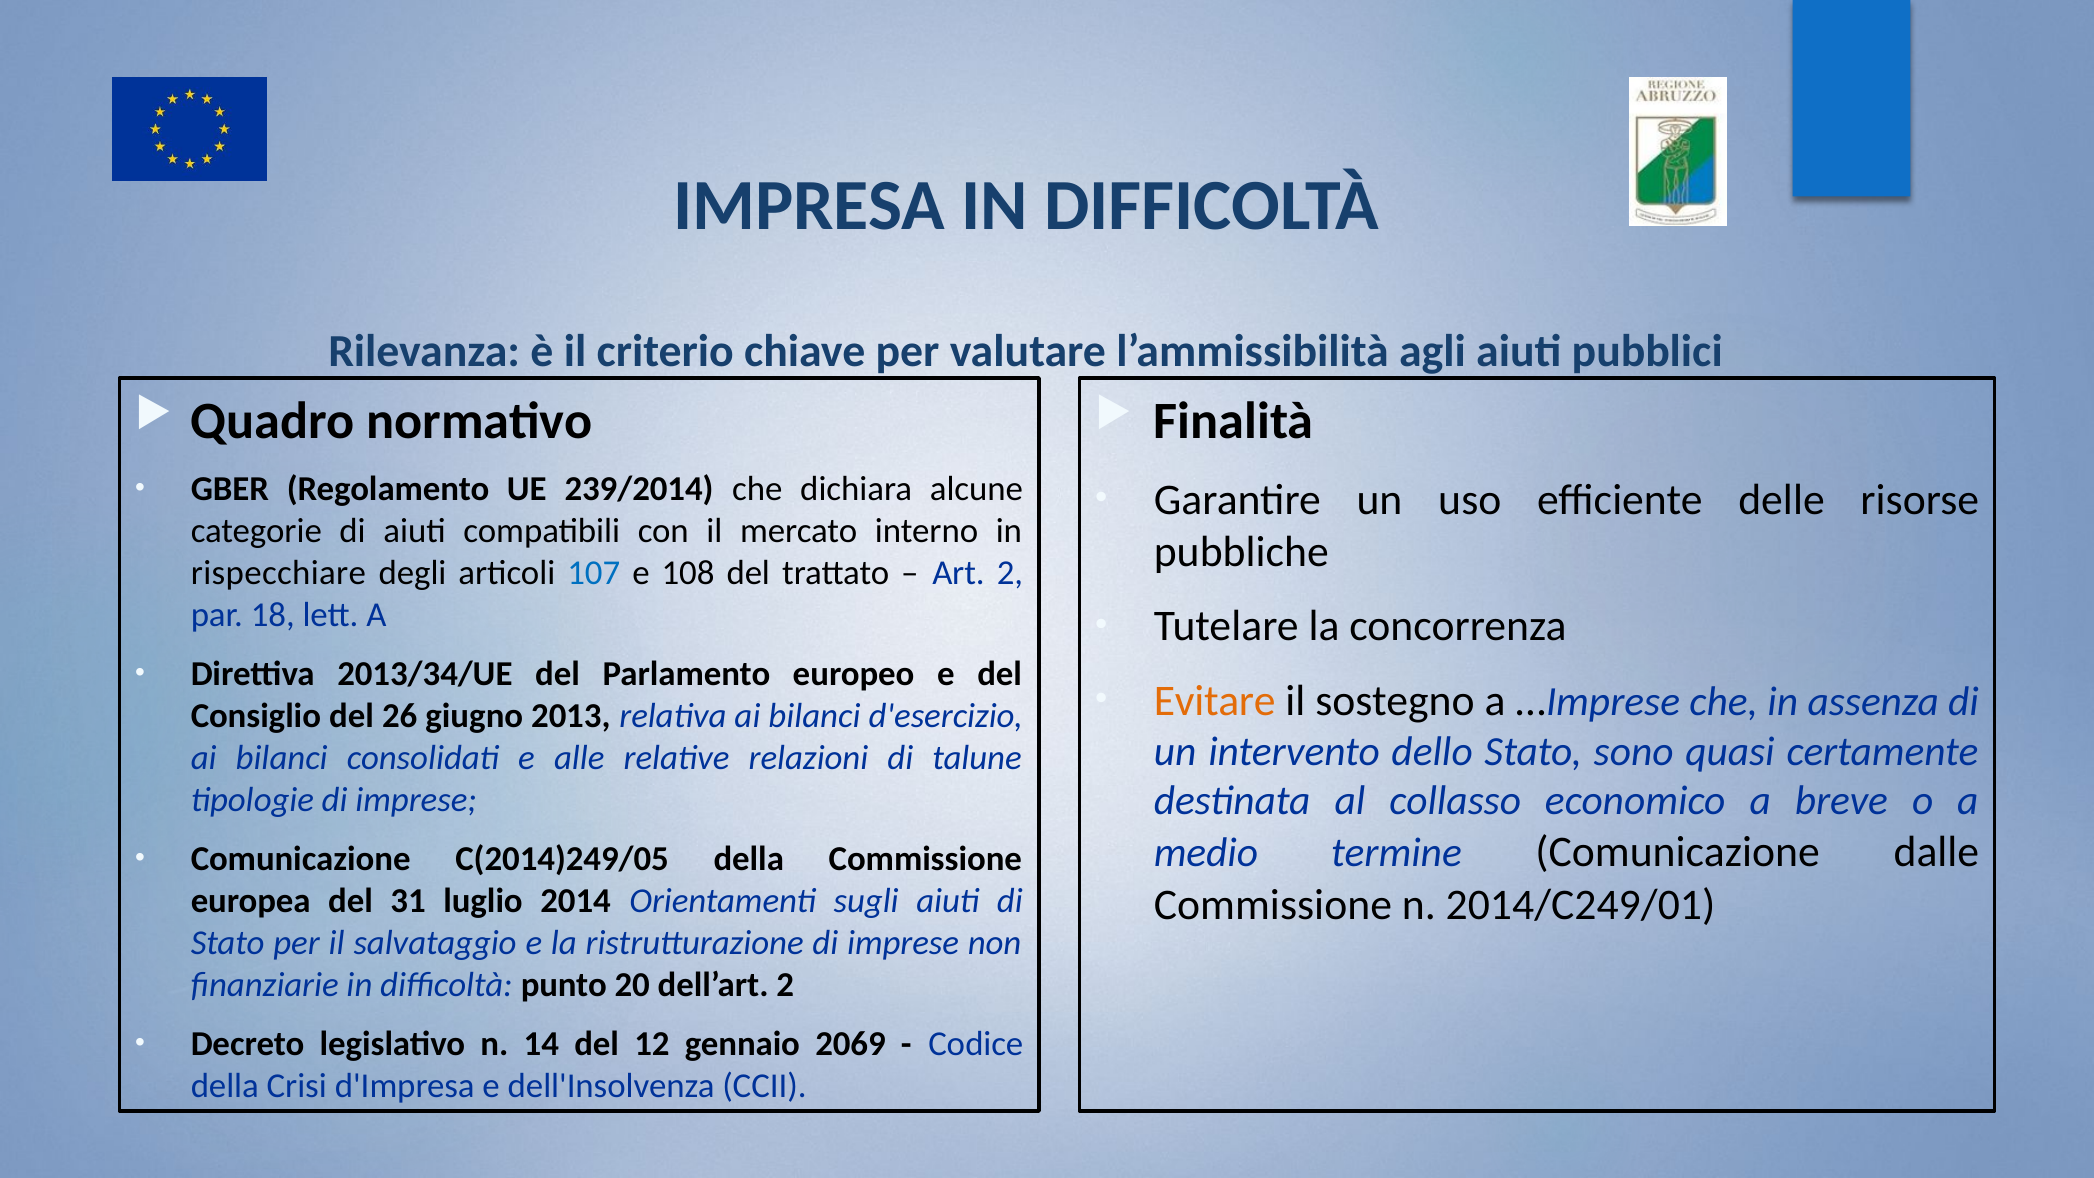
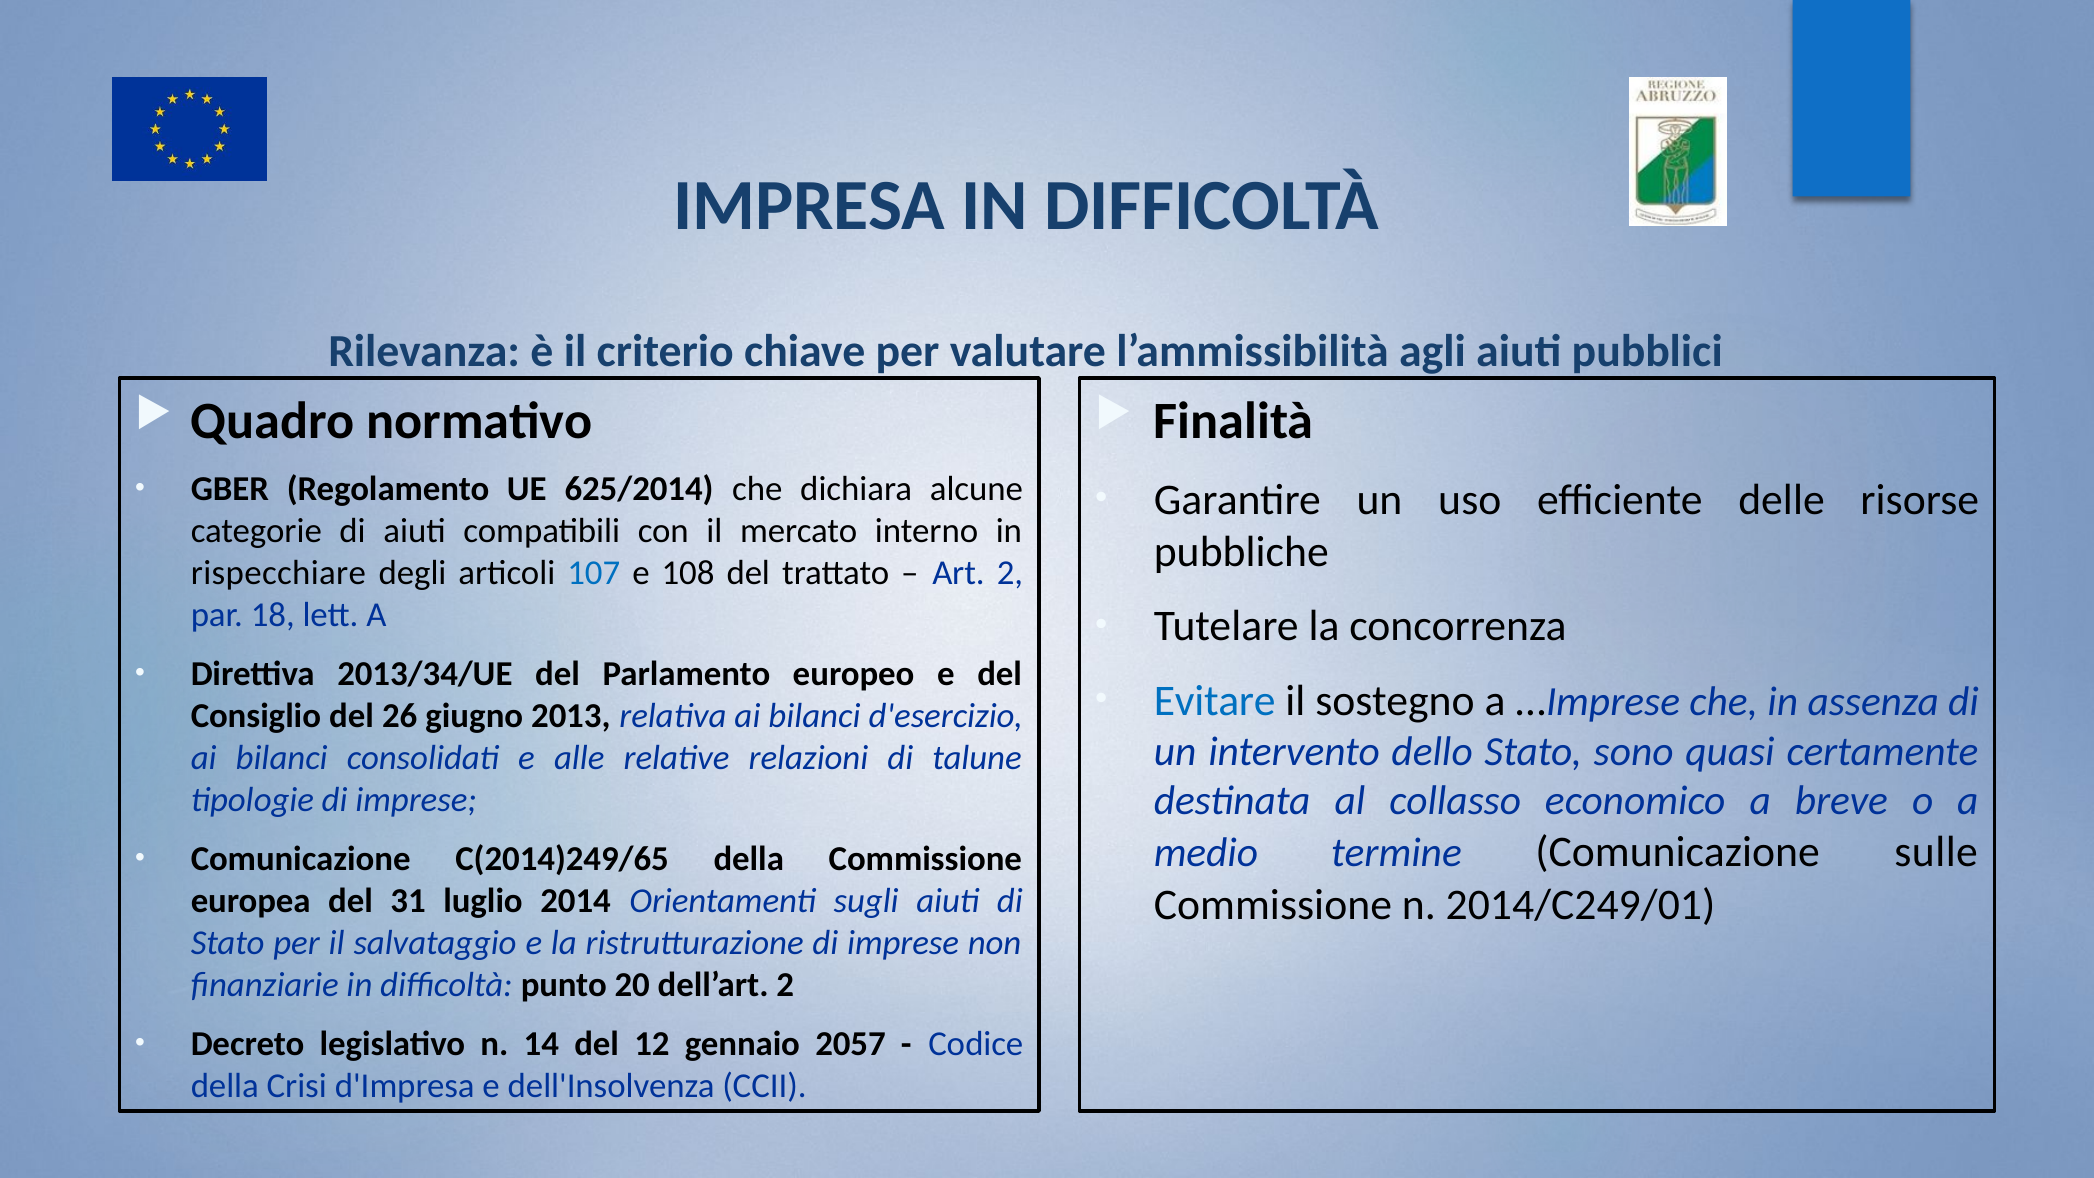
239/2014: 239/2014 -> 625/2014 (639, 489)
Evitare colour: orange -> blue (1215, 701)
dalle: dalle -> sulle (1936, 852)
C(2014)249/05: C(2014)249/05 -> C(2014)249/65 (562, 859)
2069: 2069 -> 2057 (851, 1044)
